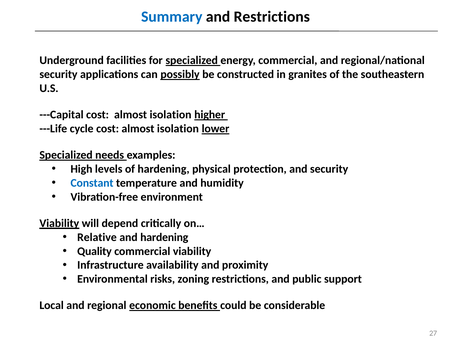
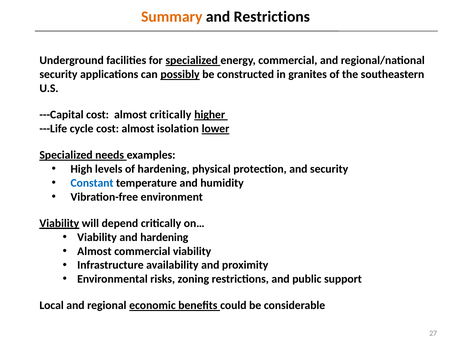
Summary colour: blue -> orange (172, 17)
---Capital cost almost isolation: isolation -> critically (170, 115)
Relative: Relative -> Viability (97, 237)
Quality: Quality -> Almost (94, 251)
